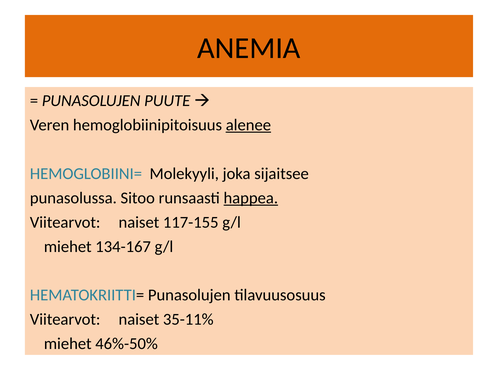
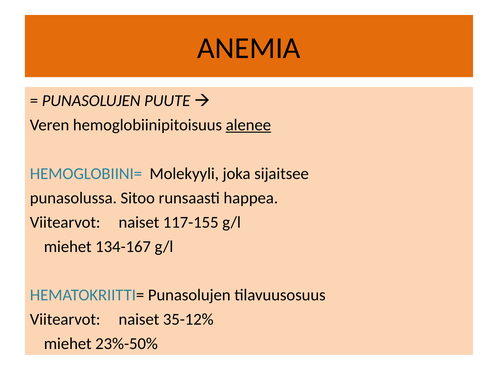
happea underline: present -> none (251, 198)
35-11%: 35-11% -> 35-12% (188, 320)
46%-50%: 46%-50% -> 23%-50% (127, 344)
